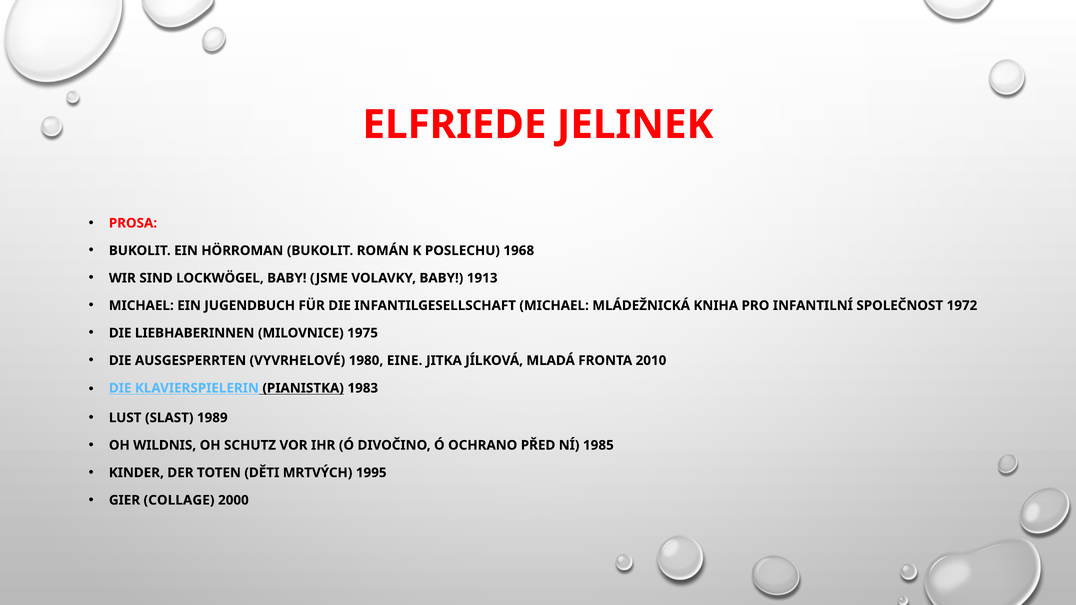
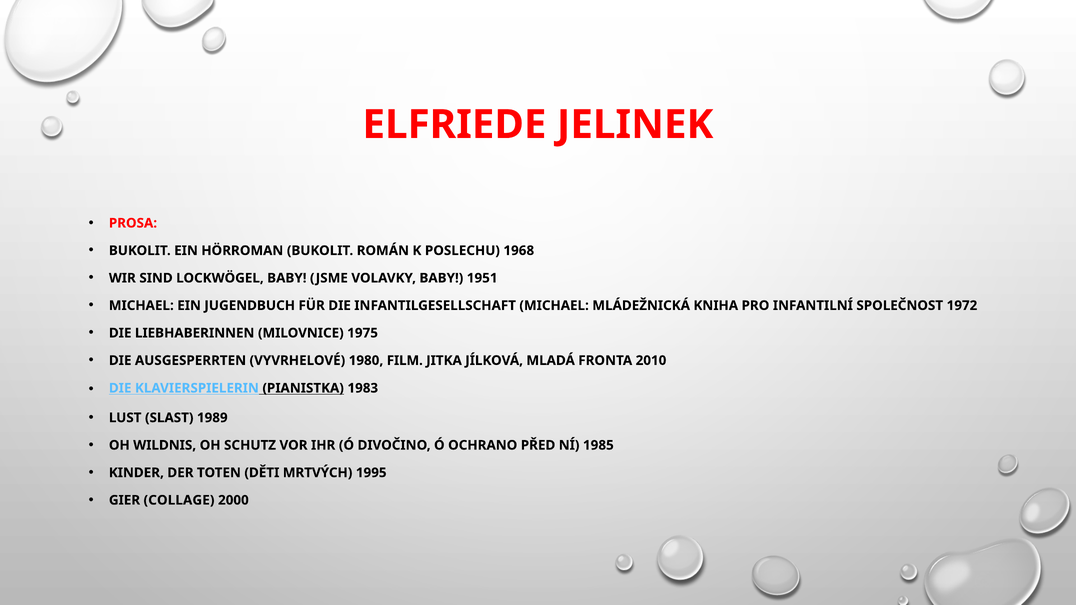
1913: 1913 -> 1951 (482, 278)
EINE: EINE -> FILM (405, 361)
